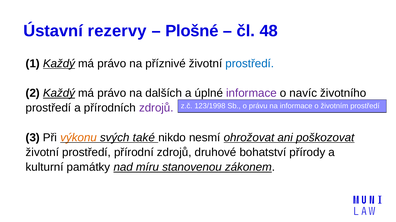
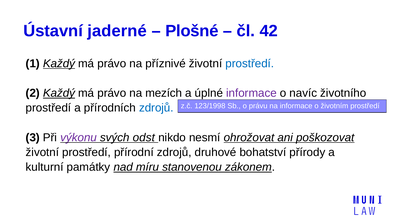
rezervy: rezervy -> jaderné (117, 31)
48: 48 -> 42 (269, 31)
dalších: dalších -> mezích (164, 93)
zdrojů colour: purple -> blue (156, 108)
výkonu colour: orange -> purple (79, 138)
také: také -> odst (144, 138)
